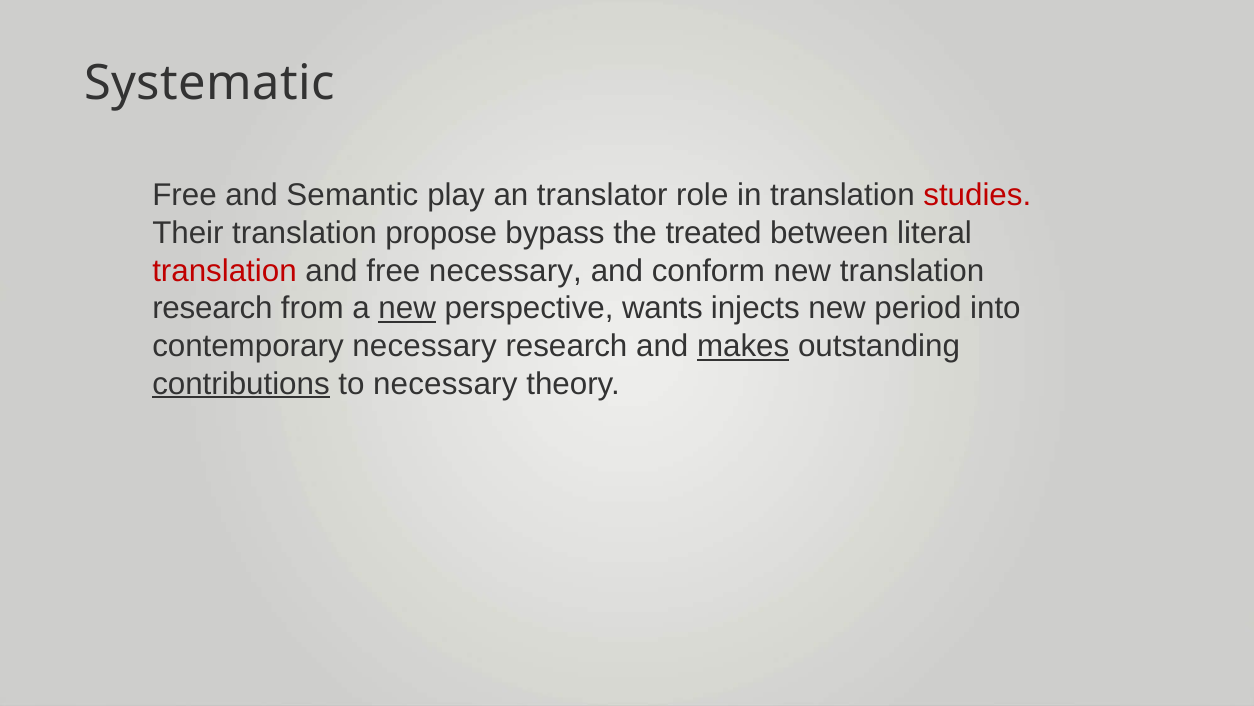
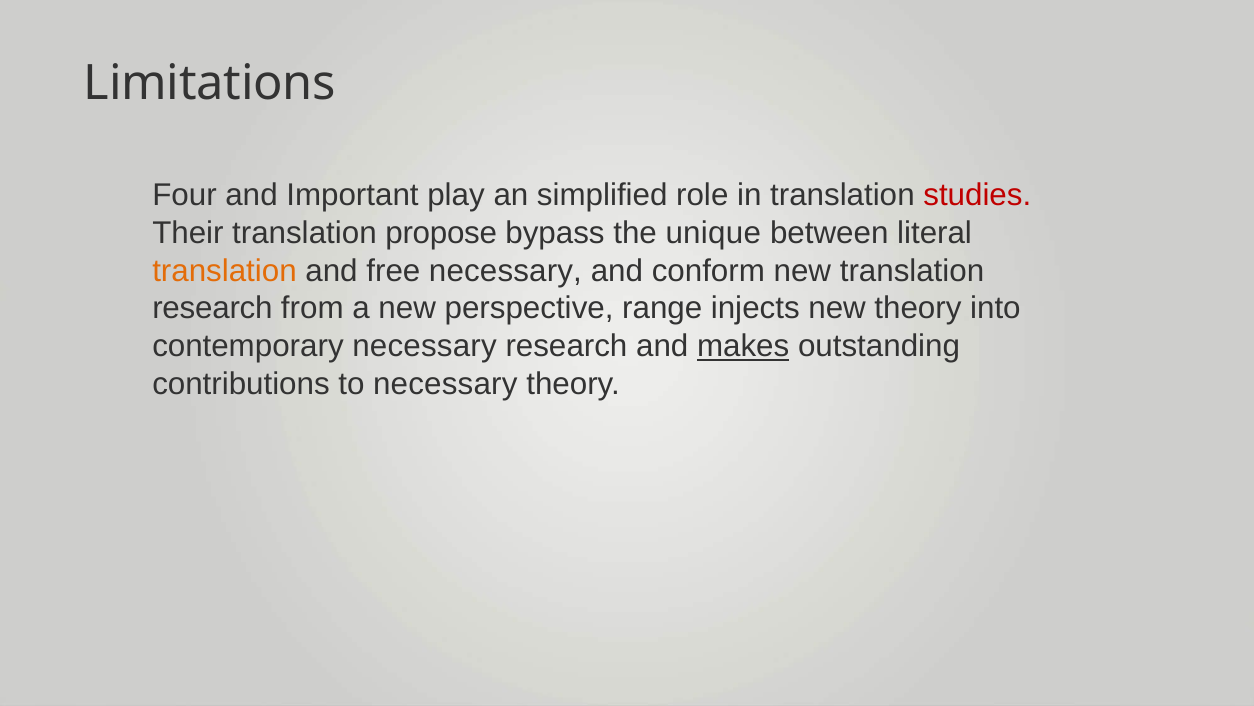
Systematic: Systematic -> Limitations (210, 83)
Free: Free -> Four (184, 195)
Semantic: Semantic -> Important (352, 195)
translator: translator -> simplified (602, 195)
treated: treated -> unique (713, 233)
translation colour: red -> orange (224, 271)
new underline: present -> none (407, 308)
wants: wants -> range (662, 308)
new period: period -> theory (918, 308)
contributions underline: present -> none (241, 383)
